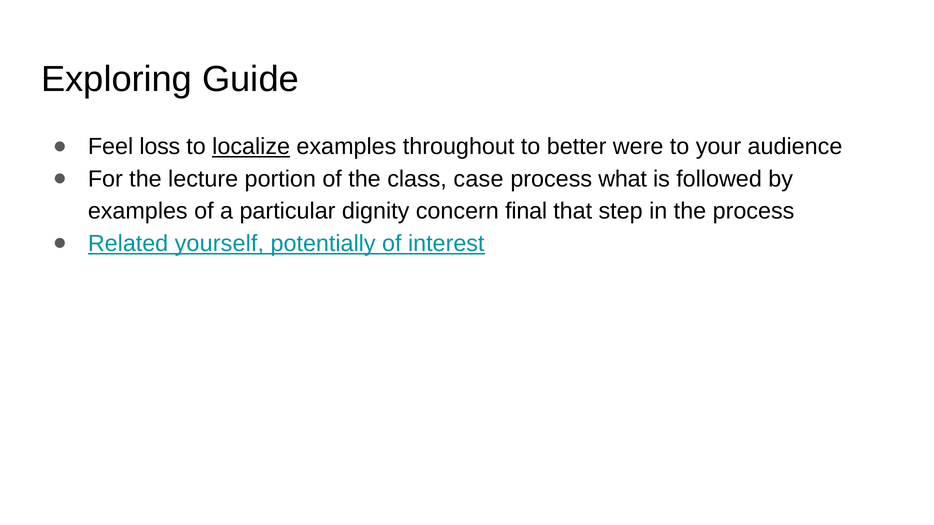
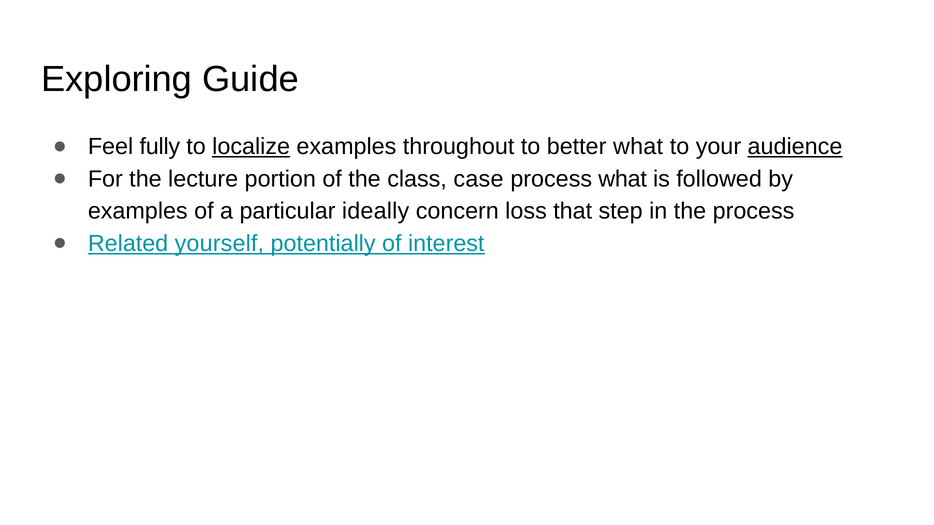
loss: loss -> fully (160, 147)
better were: were -> what (638, 147)
audience underline: none -> present (795, 147)
dignity: dignity -> ideally (376, 211)
final: final -> loss (526, 211)
